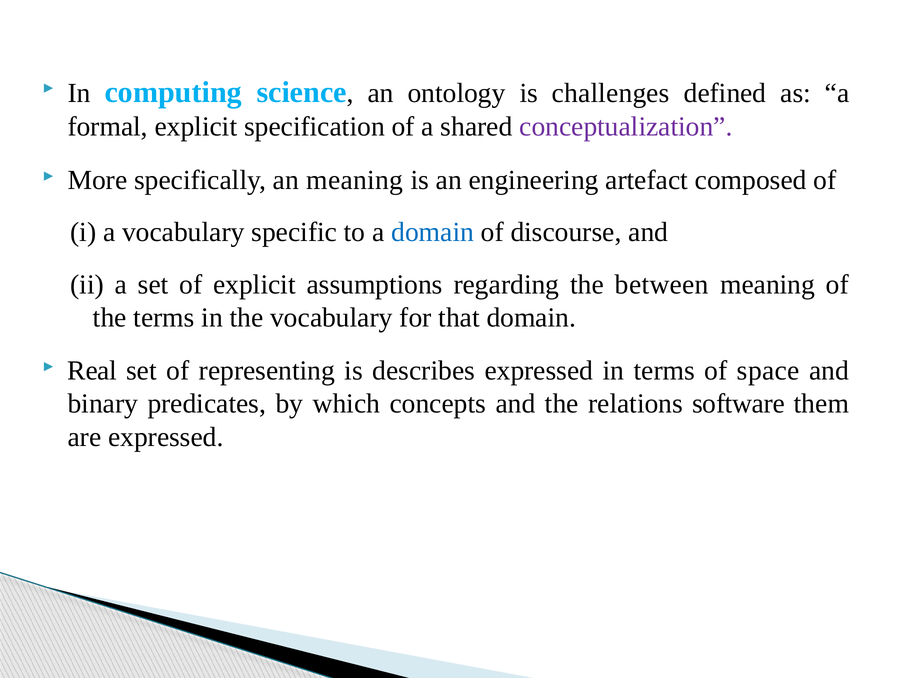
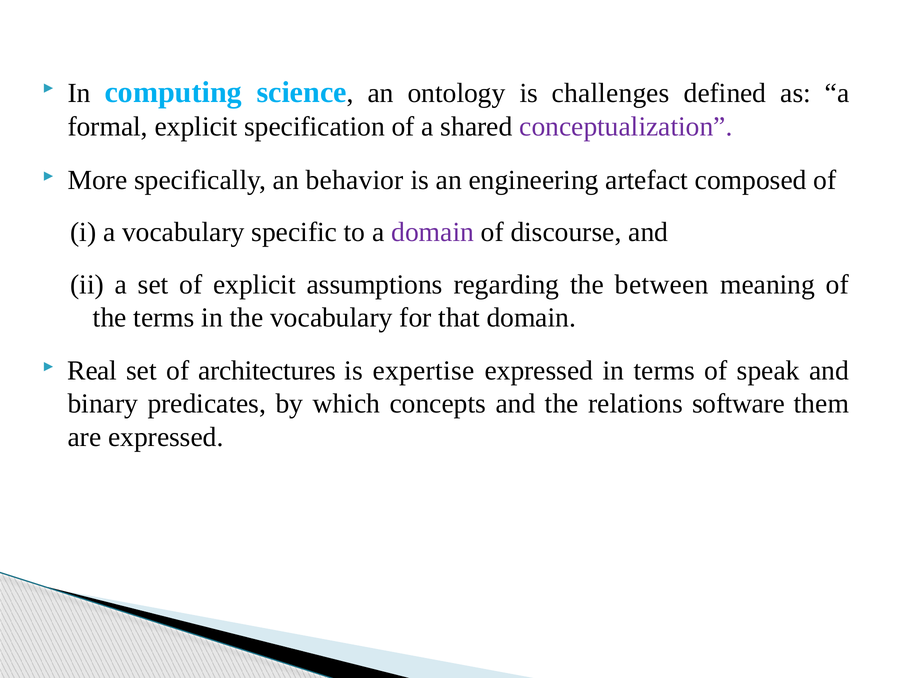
an meaning: meaning -> behavior (355, 180)
domain colour: blue -> purple (433, 232)
representing: representing -> architectures (267, 371)
describes: describes -> expertise (424, 371)
space: space -> speak (768, 371)
